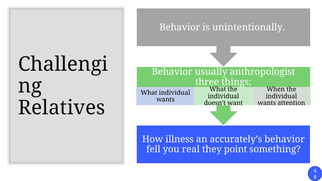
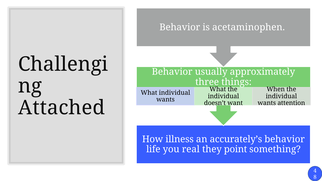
unintentionally: unintentionally -> acetaminophen (249, 27)
anthropologist: anthropologist -> approximately (262, 72)
Relatives: Relatives -> Attached (62, 108)
fell: fell -> life (153, 150)
